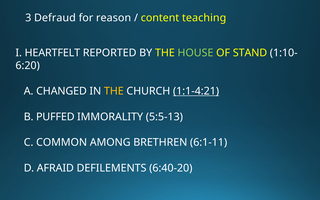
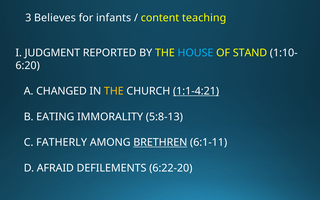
Defraud: Defraud -> Believes (55, 18)
reason: reason -> infants (114, 18)
HEARTFELT: HEARTFELT -> JUDGMENT (52, 53)
HOUSE colour: light green -> light blue (195, 53)
PUFFED: PUFFED -> EATING (55, 117)
5:5-13: 5:5-13 -> 5:8-13 (164, 117)
COMMON: COMMON -> FATHERLY (62, 142)
BRETHREN underline: none -> present (160, 142)
6:40-20: 6:40-20 -> 6:22-20 (171, 168)
